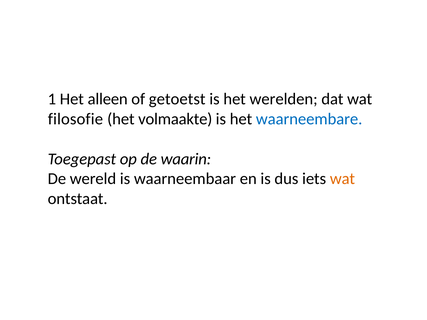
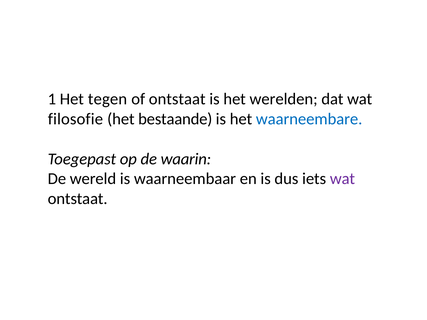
alleen: alleen -> tegen (108, 99)
of getoetst: getoetst -> ontstaat (177, 99)
volmaakte: volmaakte -> bestaande (175, 119)
wat colour: orange -> purple (342, 179)
